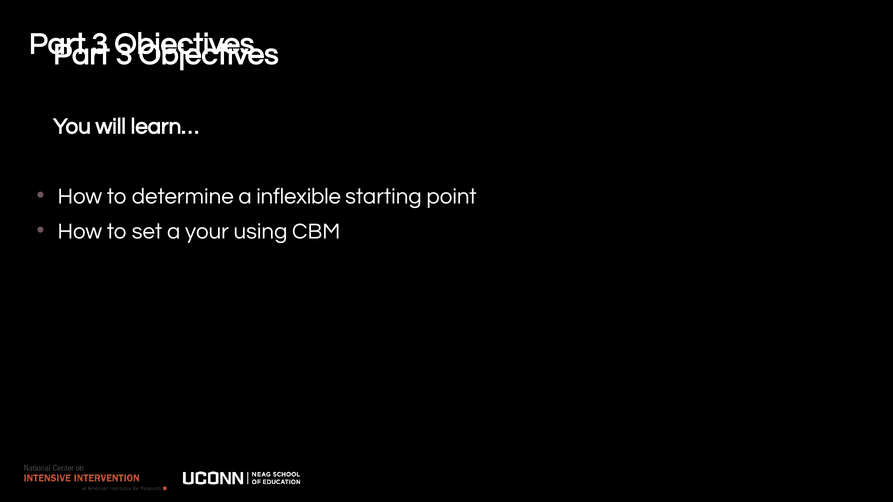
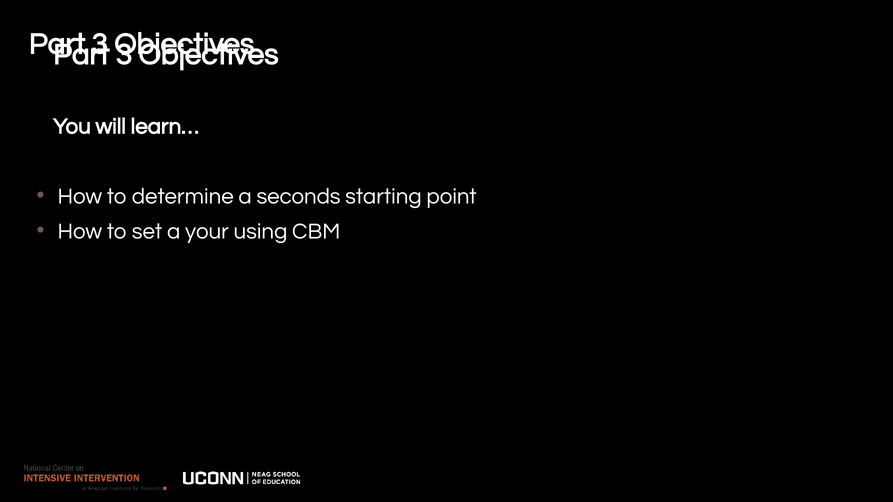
inflexible: inflexible -> seconds (299, 196)
